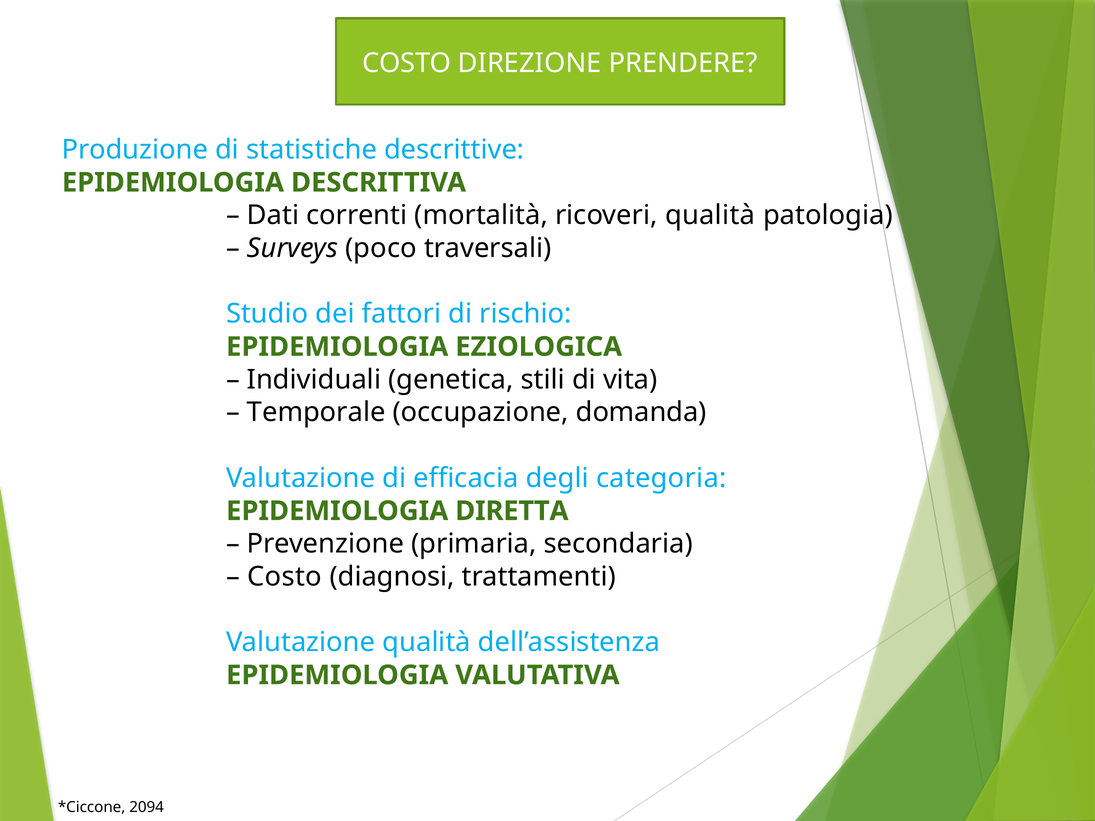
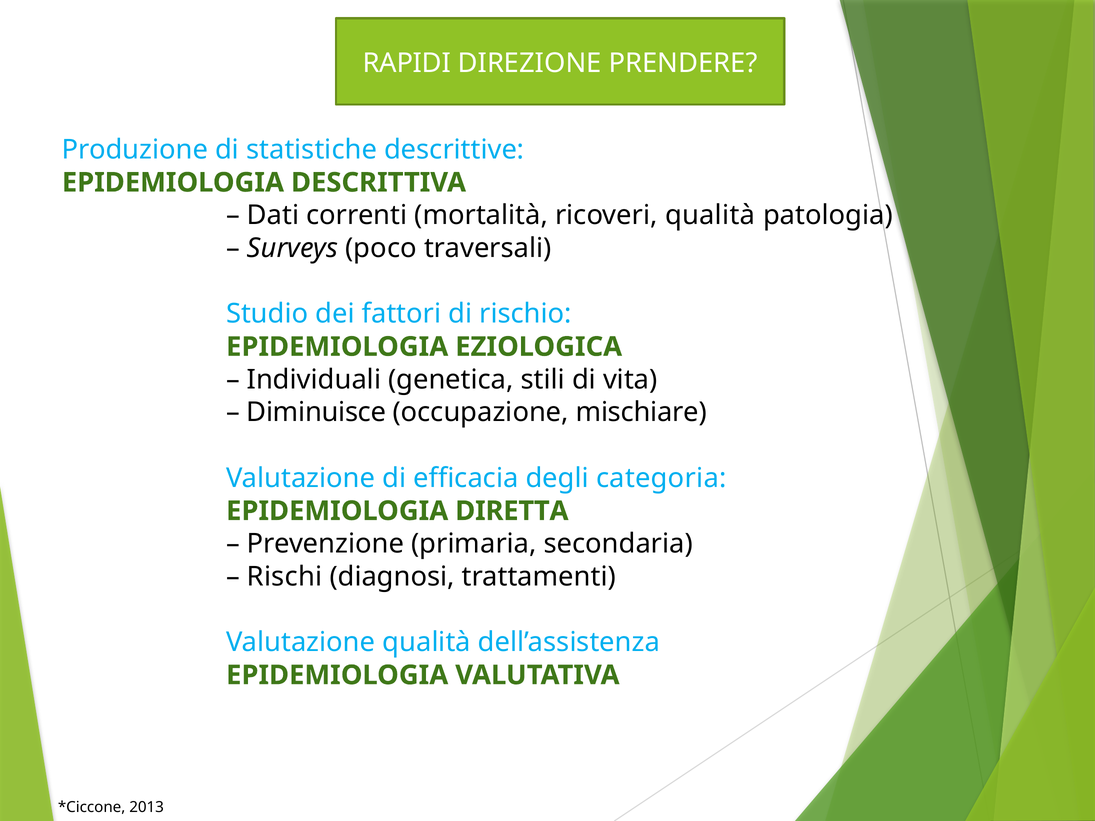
COSTO: COSTO -> RAPIDI (407, 63)
Temporale: Temporale -> Diminuisce (316, 413)
domanda: domanda -> mischiare (641, 413)
Costo: Costo -> Rischi (285, 577)
2094: 2094 -> 2013 (147, 807)
